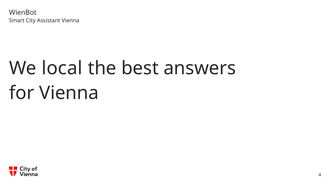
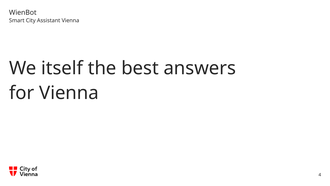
local: local -> itself (62, 68)
